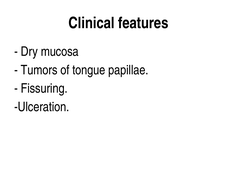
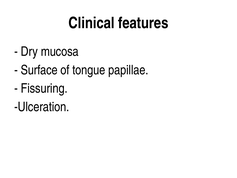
Tumors: Tumors -> Surface (39, 70)
